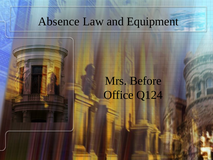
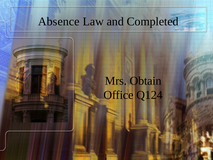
Equipment: Equipment -> Completed (153, 21)
Before: Before -> Obtain (146, 81)
